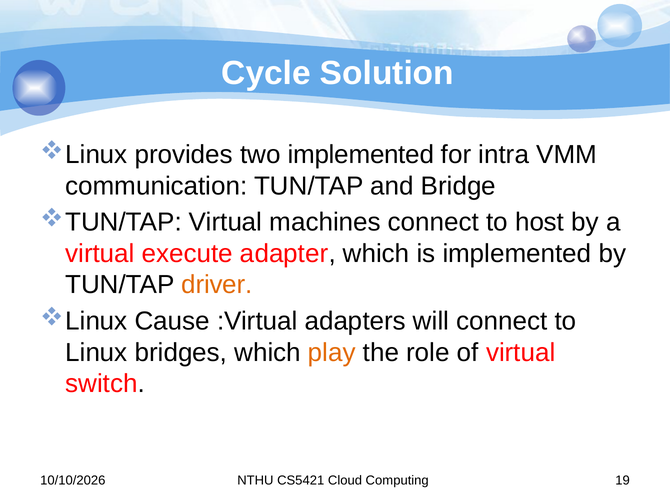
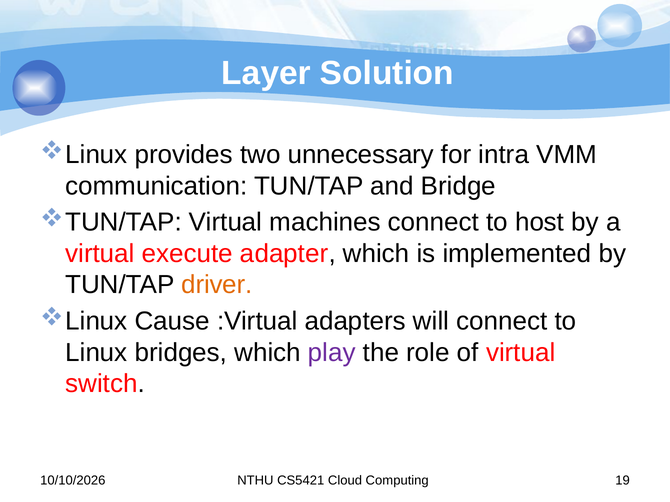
Cycle: Cycle -> Layer (266, 73)
two implemented: implemented -> unnecessary (361, 155)
play colour: orange -> purple (332, 353)
